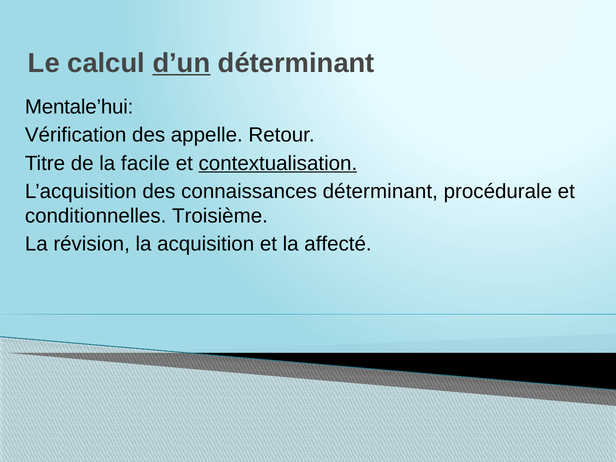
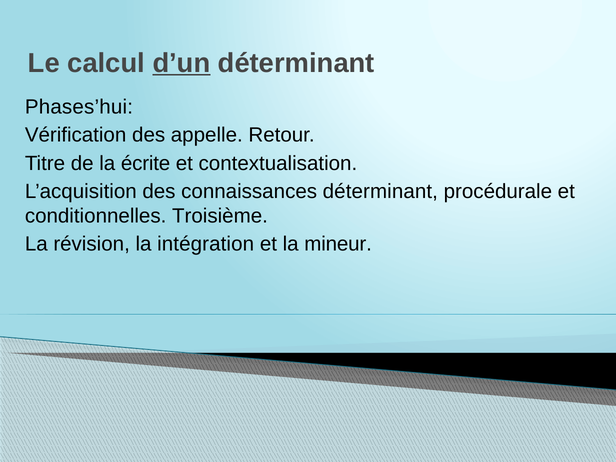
Mentale’hui: Mentale’hui -> Phases’hui (79, 107)
facile: facile -> écrite (146, 163)
contextualisation underline: present -> none (278, 163)
acquisition: acquisition -> intégration (206, 244)
affecté: affecté -> mineur (338, 244)
